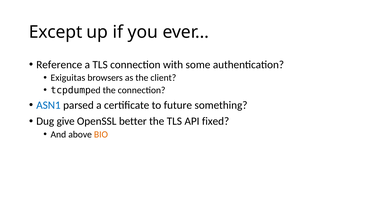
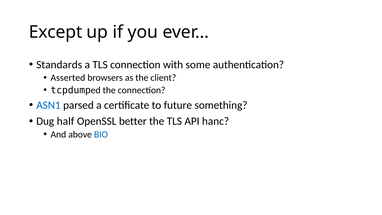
Reference: Reference -> Standards (59, 65)
Exiguitas: Exiguitas -> Asserted (68, 78)
give: give -> half (66, 121)
fixed: fixed -> hanc (216, 121)
BIO colour: orange -> blue (101, 134)
